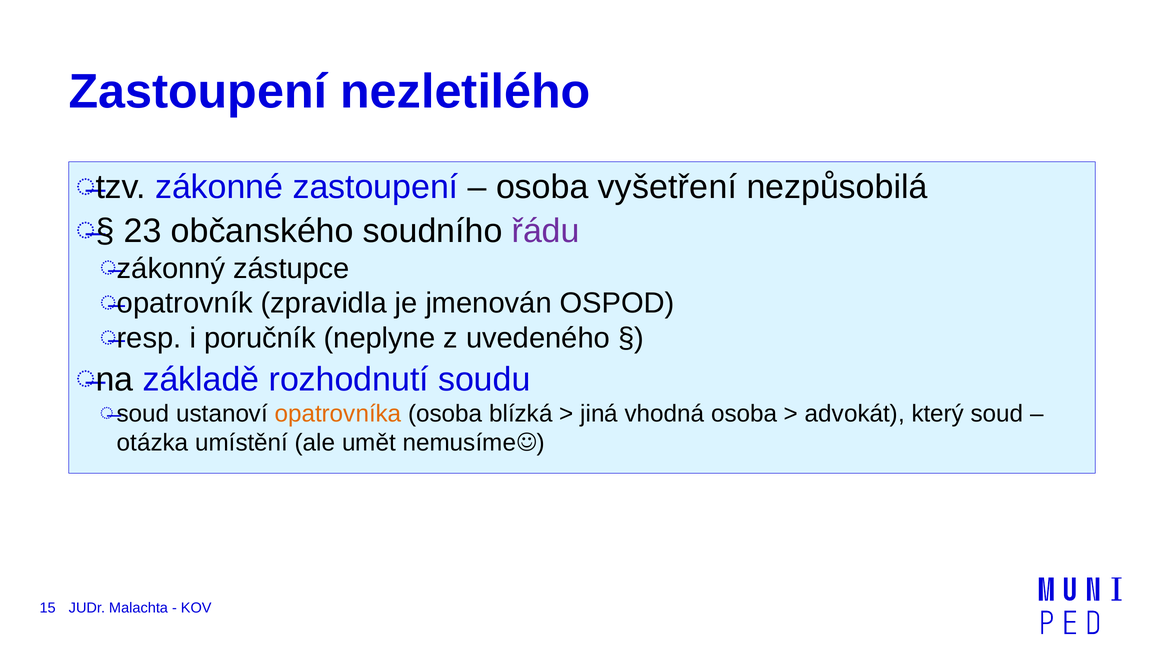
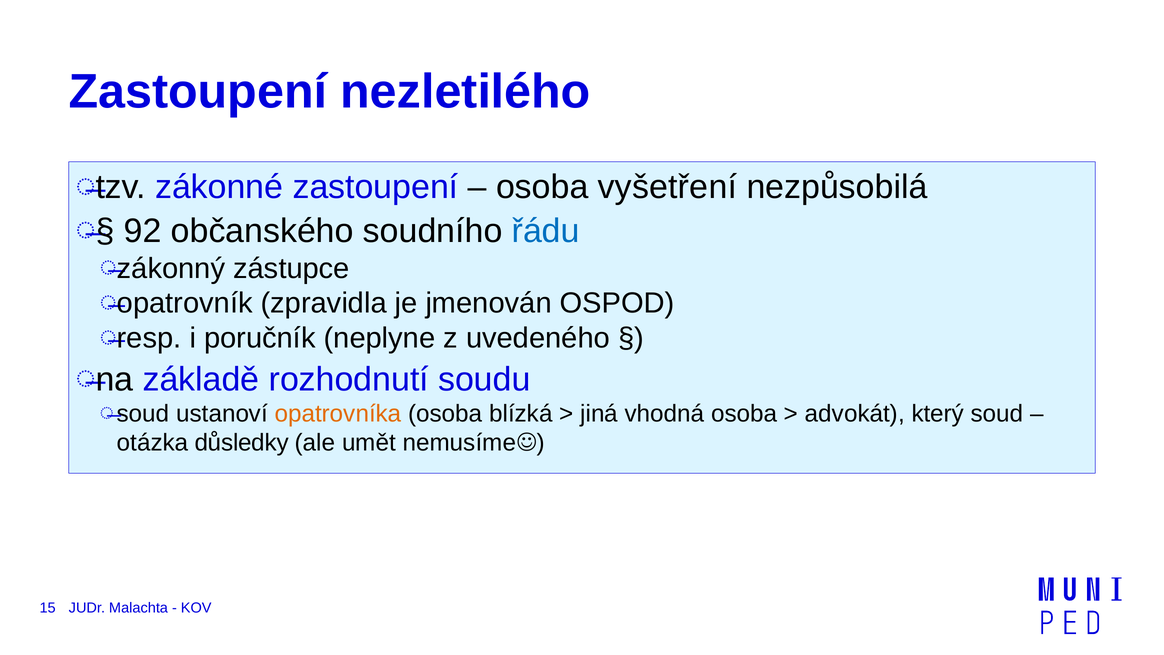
23: 23 -> 92 (143, 231)
řádu colour: purple -> blue (546, 231)
umístění: umístění -> důsledky (242, 443)
